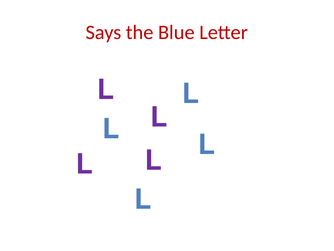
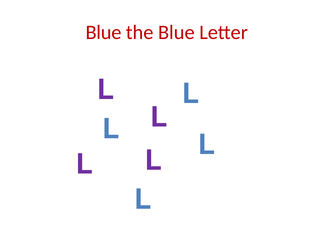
Says: Says -> Blue (104, 32)
